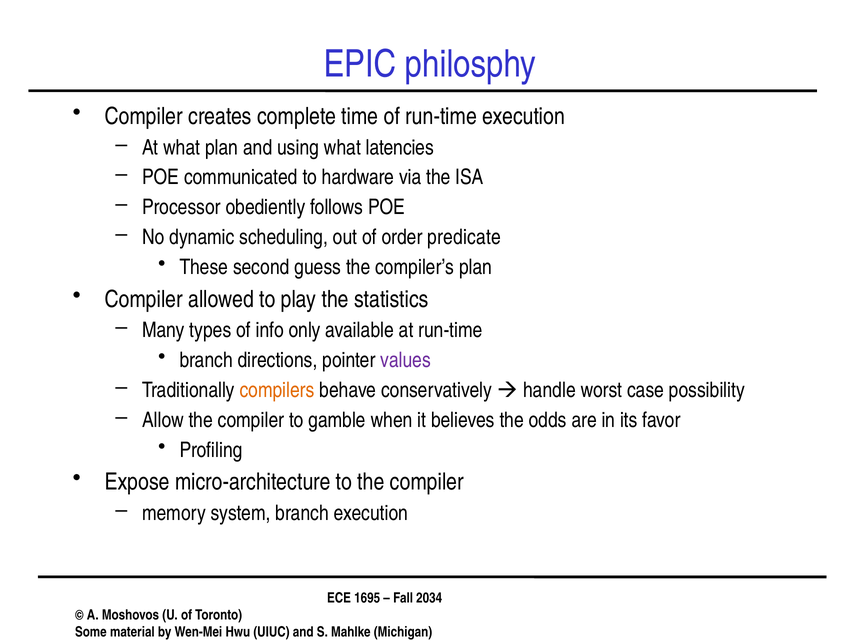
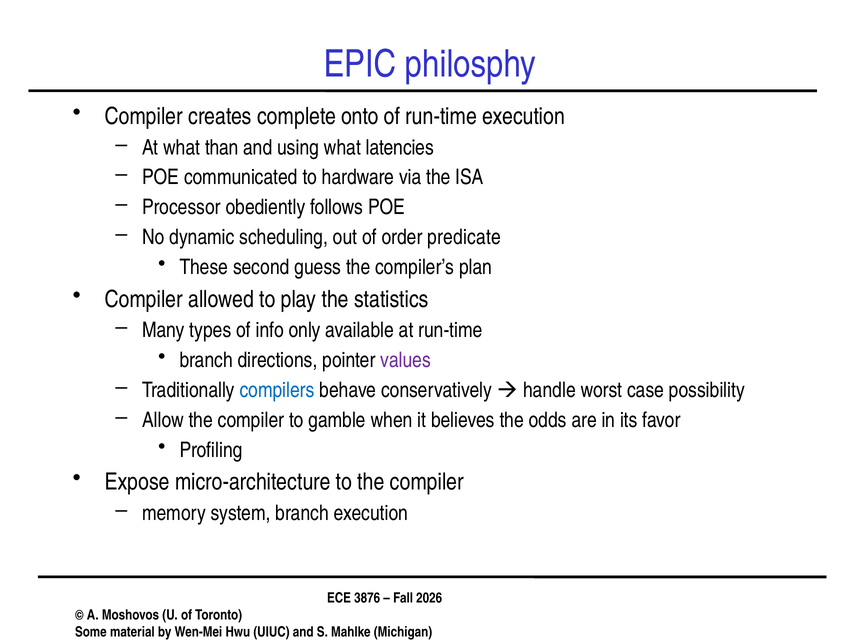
time: time -> onto (360, 116)
what plan: plan -> than (222, 148)
compilers colour: orange -> blue (277, 390)
1695: 1695 -> 3876 (367, 598)
2034: 2034 -> 2026 (429, 598)
